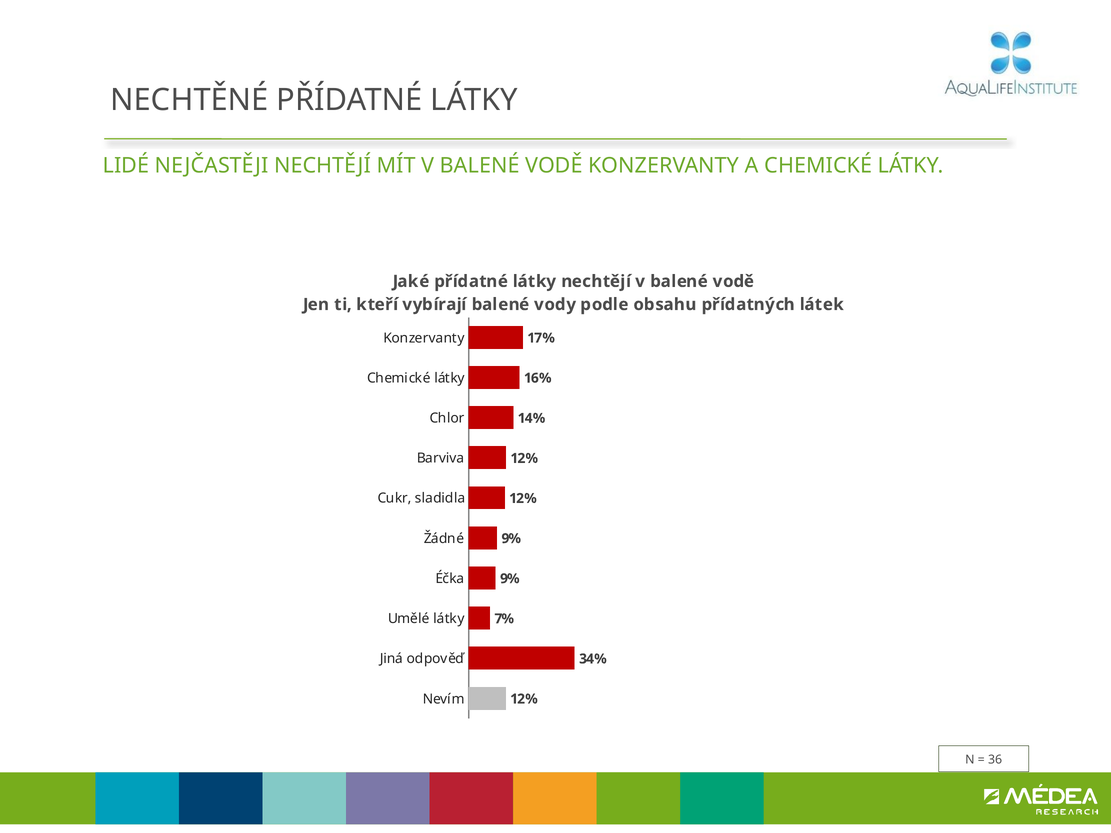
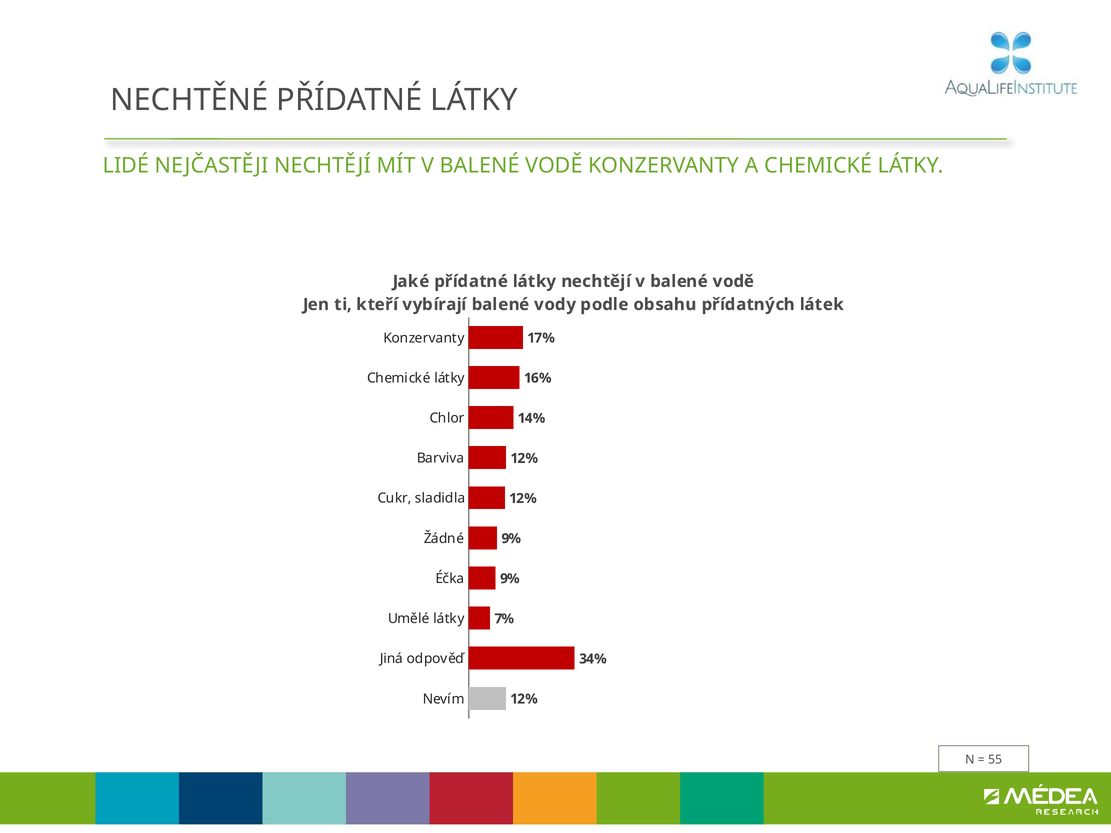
36: 36 -> 55 (995, 760)
